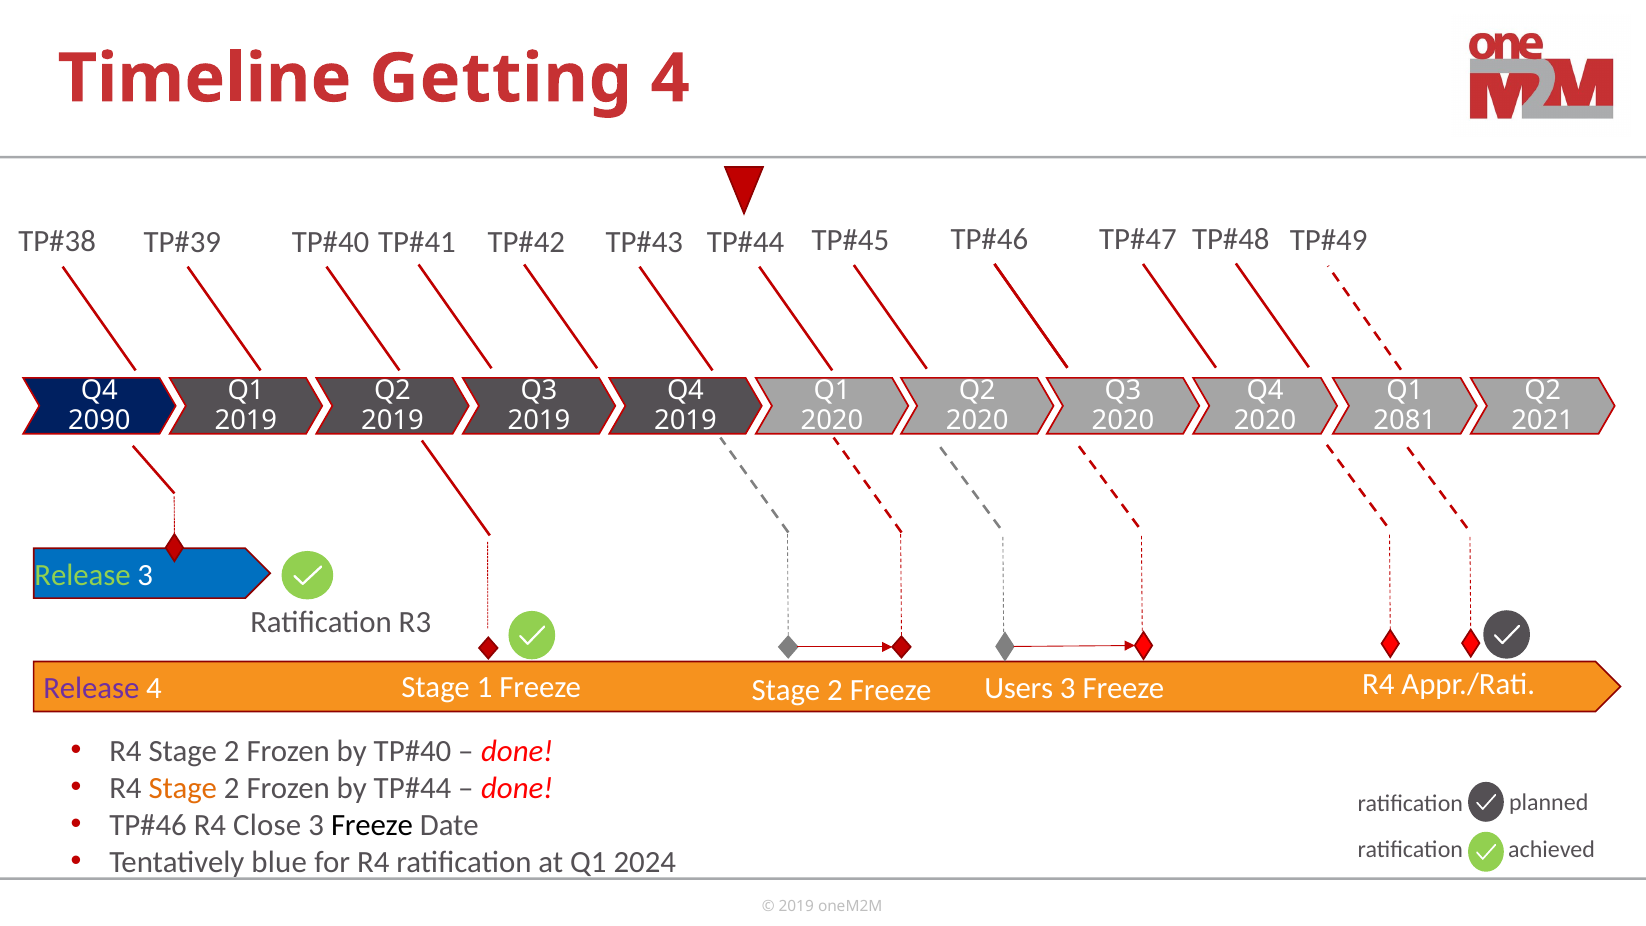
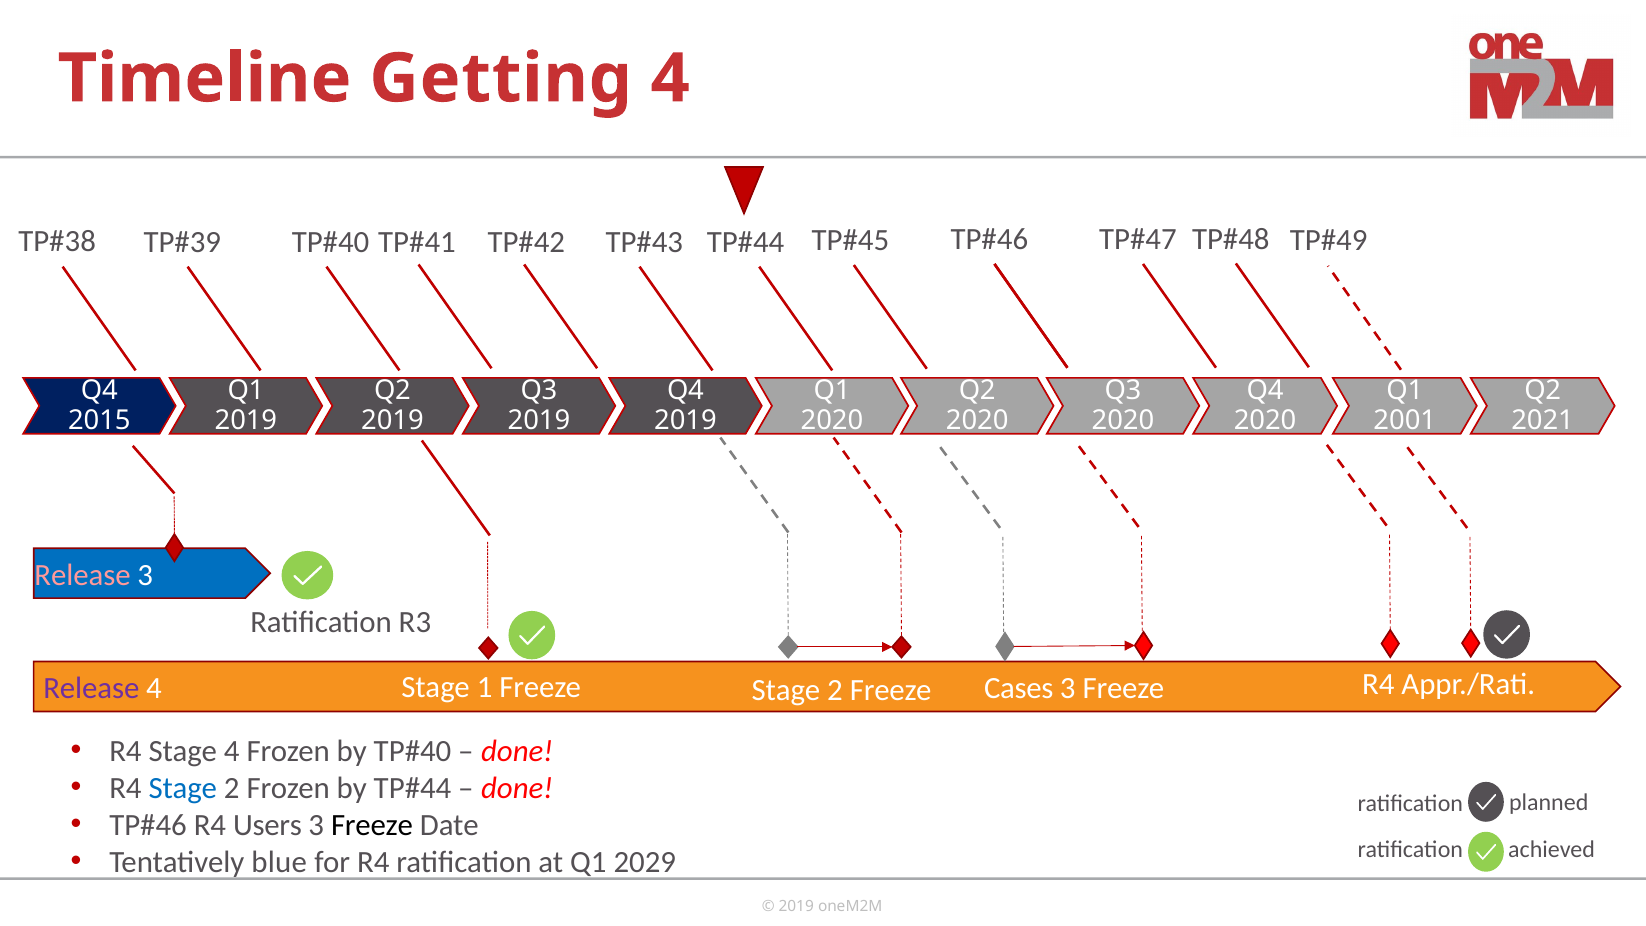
2090: 2090 -> 2015 (99, 420)
2081: 2081 -> 2001 (1405, 420)
Release colour: light green -> pink (83, 575)
Users: Users -> Cases (1019, 688)
2: 2 -> 4 (232, 751)
Stage colour: orange -> blue (183, 788)
Close: Close -> Users (267, 825)
2024: 2024 -> 2029 (645, 862)
